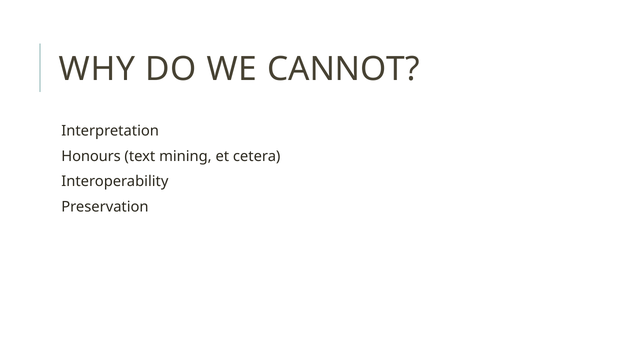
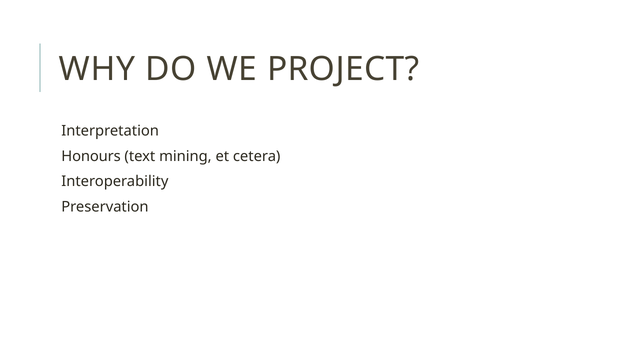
CANNOT: CANNOT -> PROJECT (343, 69)
